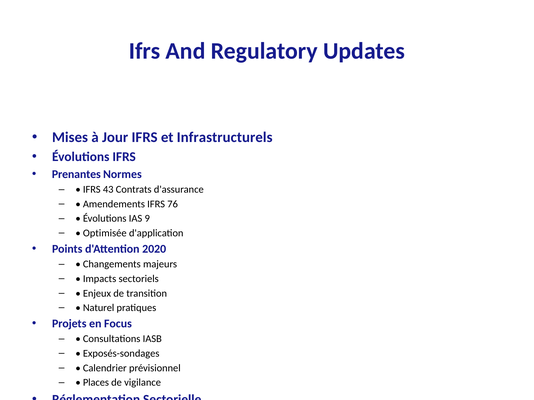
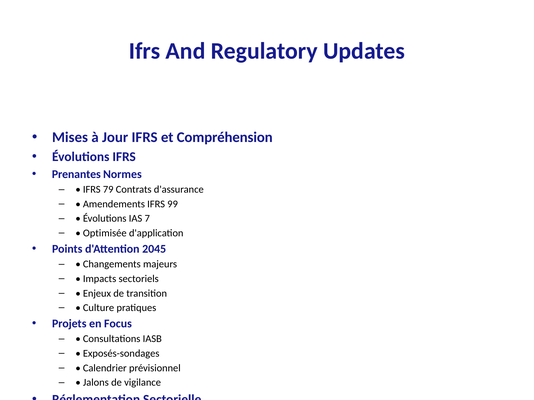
Infrastructurels: Infrastructurels -> Compréhension (225, 138)
43: 43 -> 79 (108, 190)
76: 76 -> 99 (173, 204)
9: 9 -> 7 (147, 219)
2020: 2020 -> 2045 (154, 249)
Naturel: Naturel -> Culture (99, 308)
Places: Places -> Jalons (96, 383)
